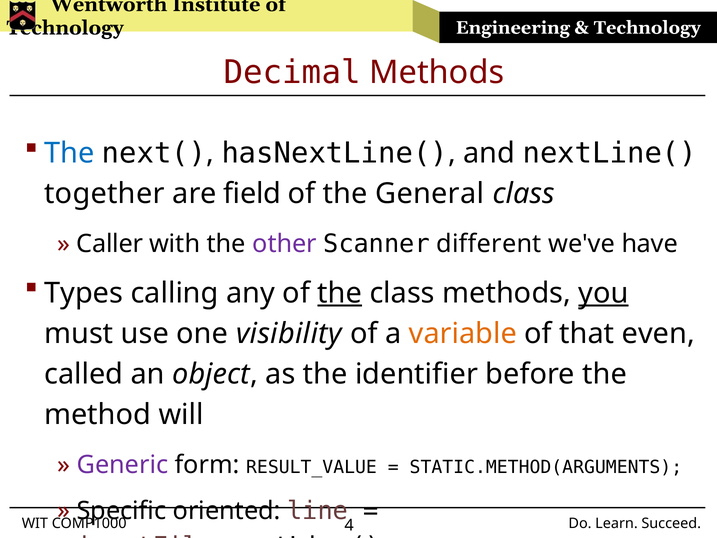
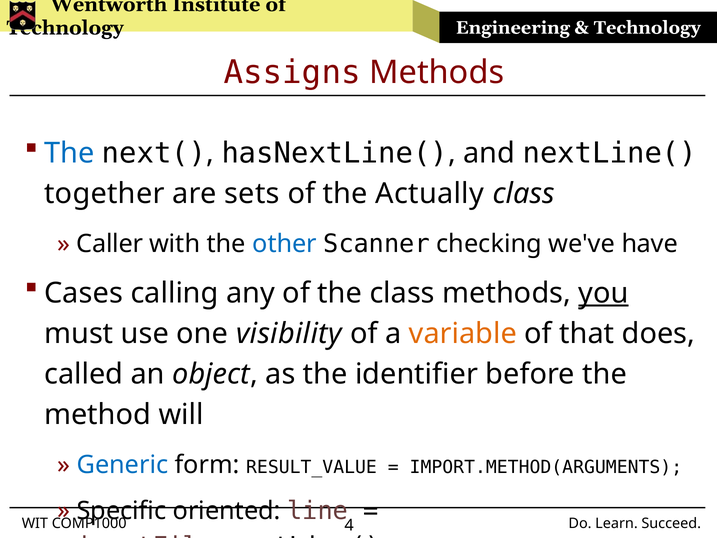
Decimal: Decimal -> Assigns (292, 72)
field: field -> sets (252, 194)
General: General -> Actually (430, 194)
other colour: purple -> blue (285, 244)
different: different -> checking (489, 244)
Types: Types -> Cases (84, 293)
the underline: present -> none (340, 293)
even: even -> does (658, 333)
Generic colour: purple -> blue (122, 465)
STATIC.METHOD(ARGUMENTS: STATIC.METHOD(ARGUMENTS -> IMPORT.METHOD(ARGUMENTS (546, 467)
